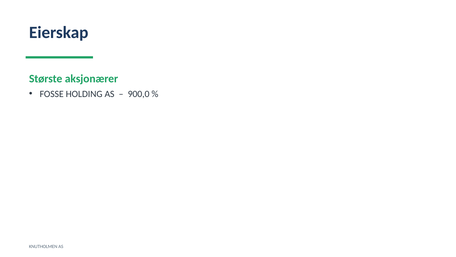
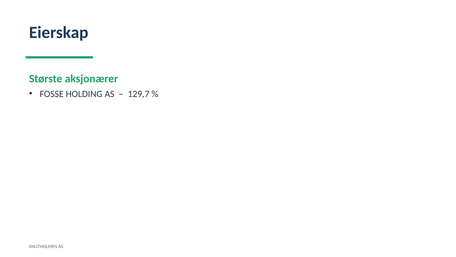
900,0: 900,0 -> 129,7 (139, 94)
